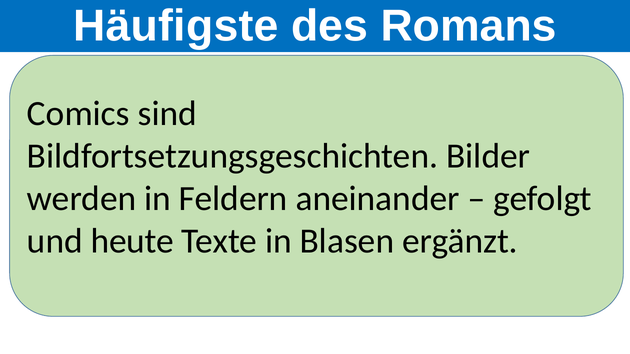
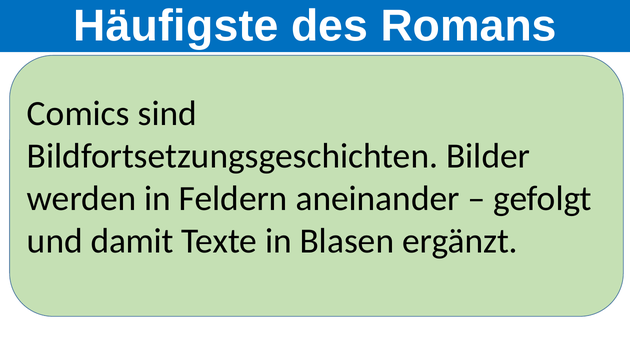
heute: heute -> damit (132, 241)
